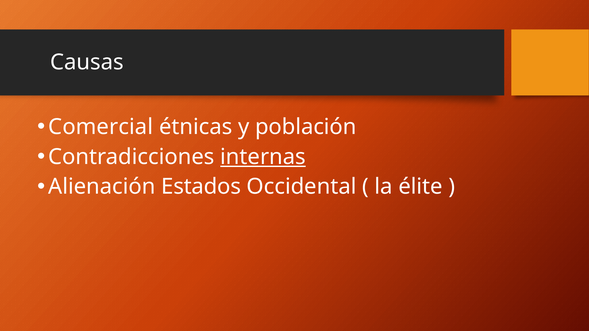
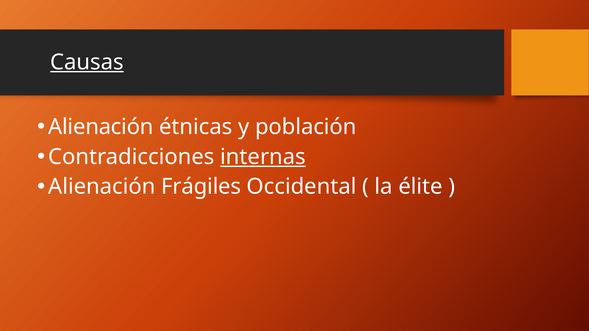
Causas underline: none -> present (87, 62)
Comercial: Comercial -> Alienación (101, 127)
Estados: Estados -> Frágiles (201, 187)
